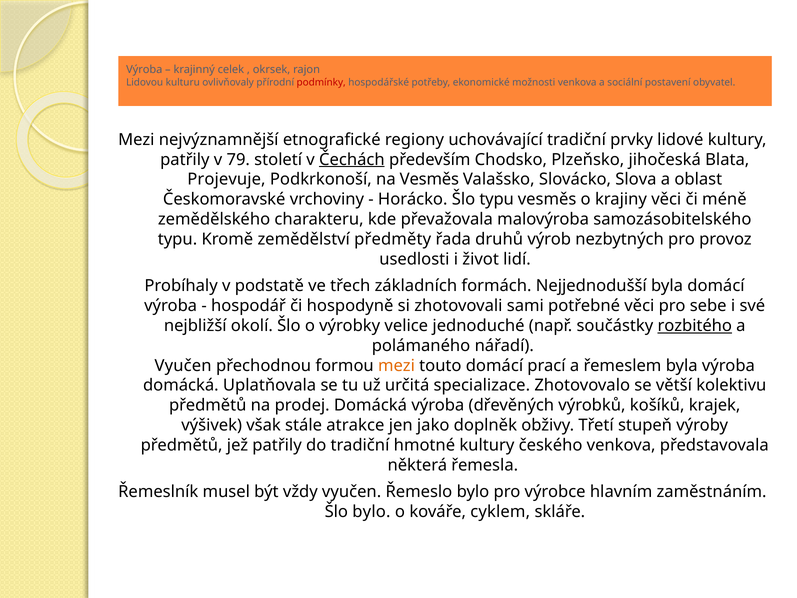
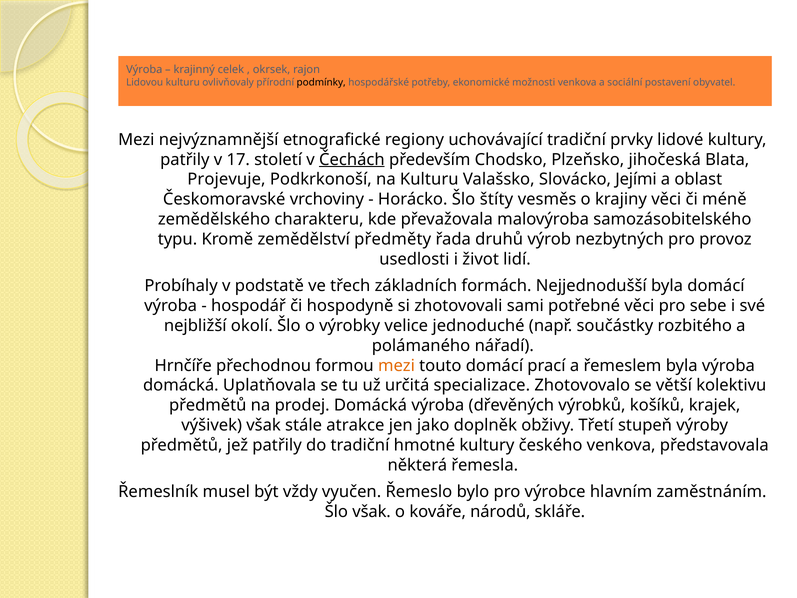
podmínky colour: red -> black (321, 82)
79: 79 -> 17 (238, 160)
na Vesměs: Vesměs -> Kulturu (429, 179)
Slova: Slova -> Jejími (636, 179)
Šlo typu: typu -> štíty (496, 199)
rozbitého underline: present -> none (695, 326)
Vyučen: Vyučen -> Hrnčíře (183, 365)
Šlo bylo: bylo -> však (372, 512)
cyklem: cyklem -> národů (500, 512)
